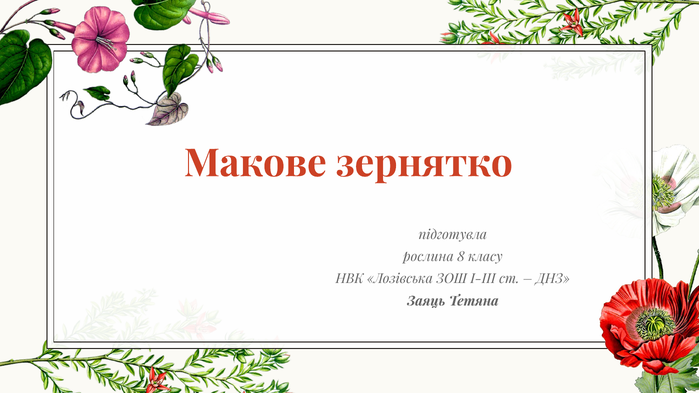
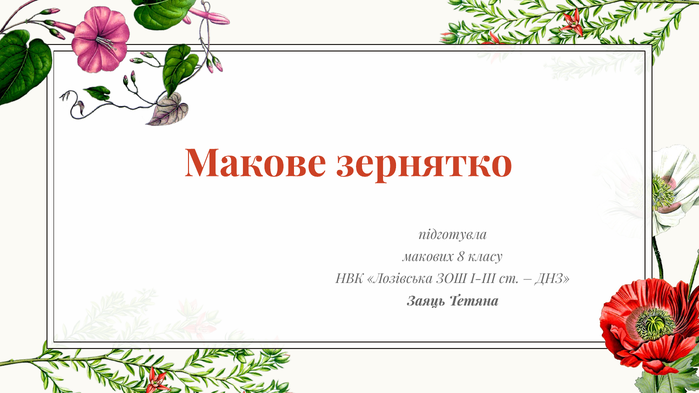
рослина: рослина -> макових (429, 257)
